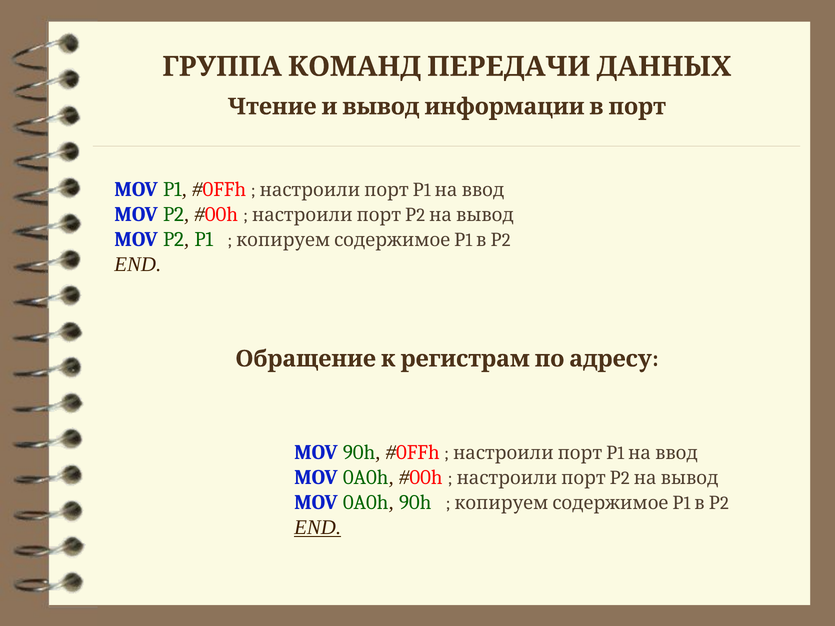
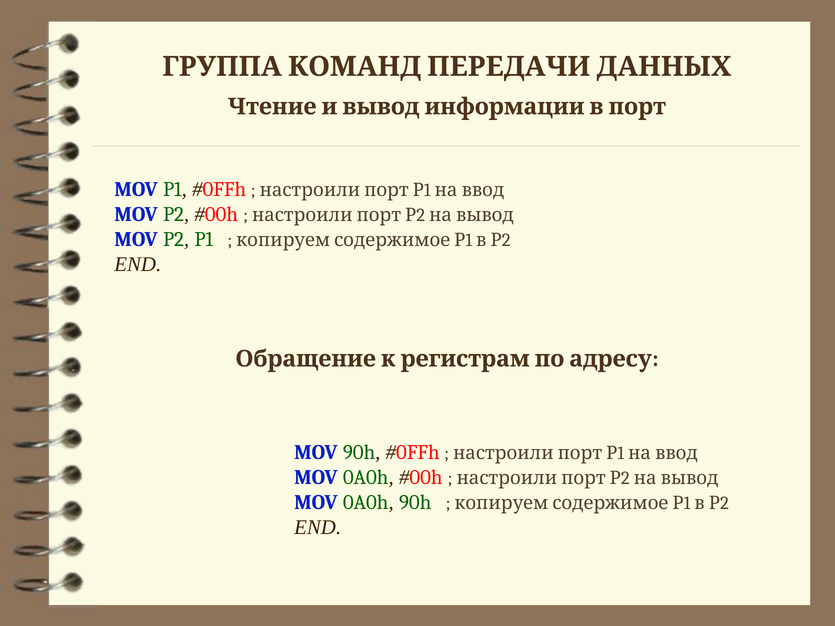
END underline: present -> none (318, 528)
